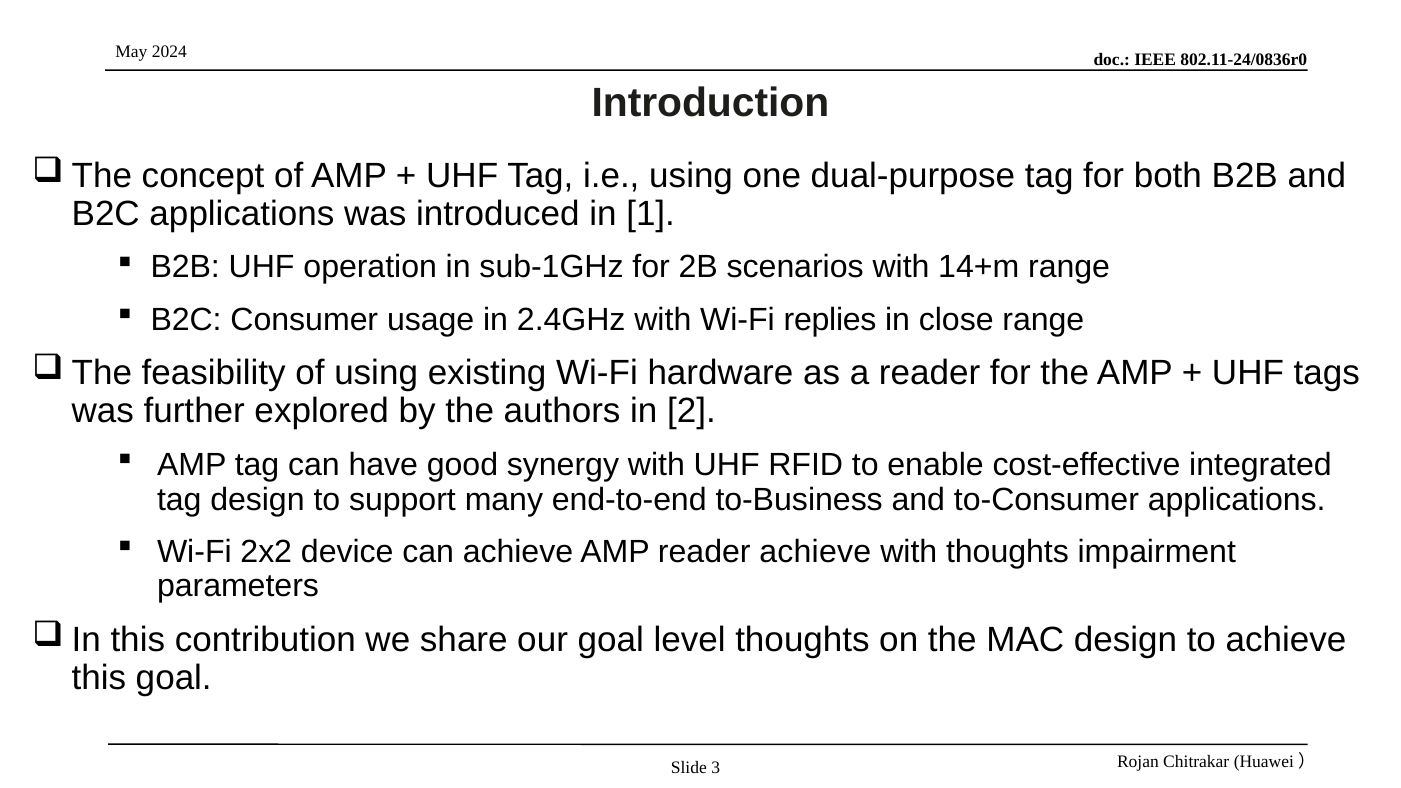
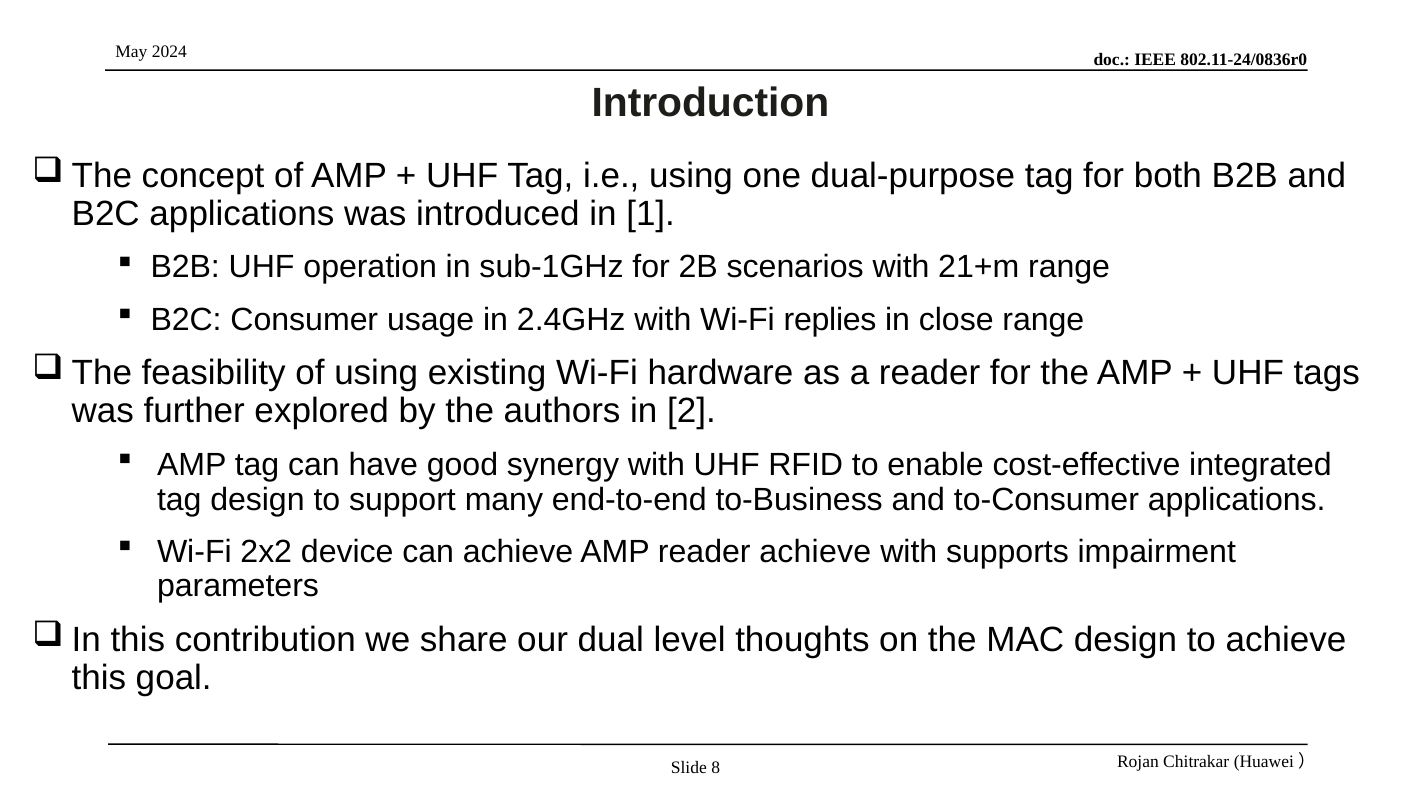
14+m: 14+m -> 21+m (979, 267)
with thoughts: thoughts -> supports (1007, 552)
our goal: goal -> dual (611, 640)
3: 3 -> 8 (716, 768)
